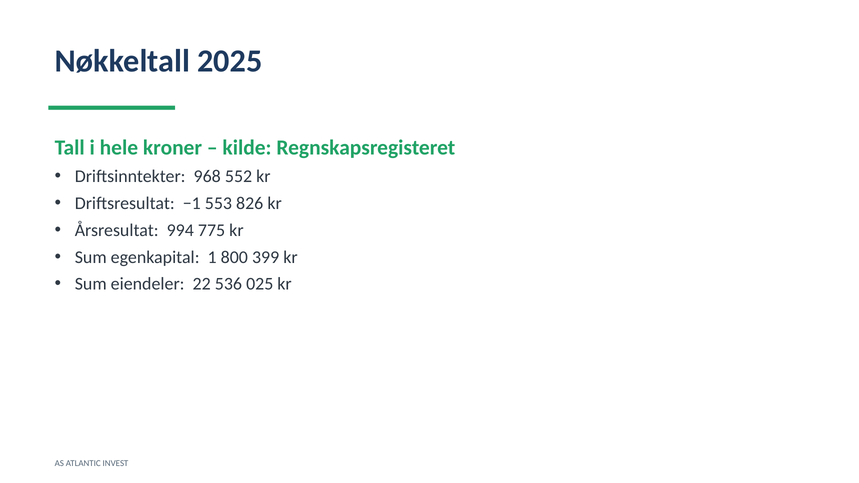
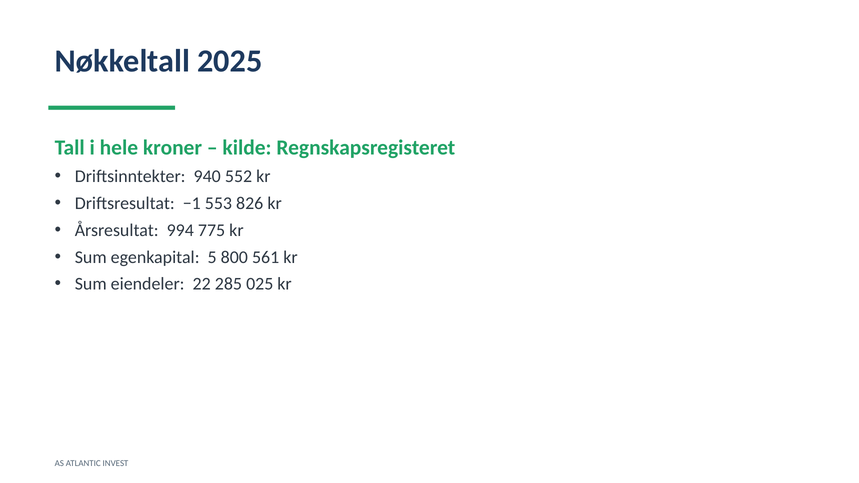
968: 968 -> 940 (207, 177)
1: 1 -> 5 (212, 257)
399: 399 -> 561 (266, 257)
536: 536 -> 285 (228, 284)
